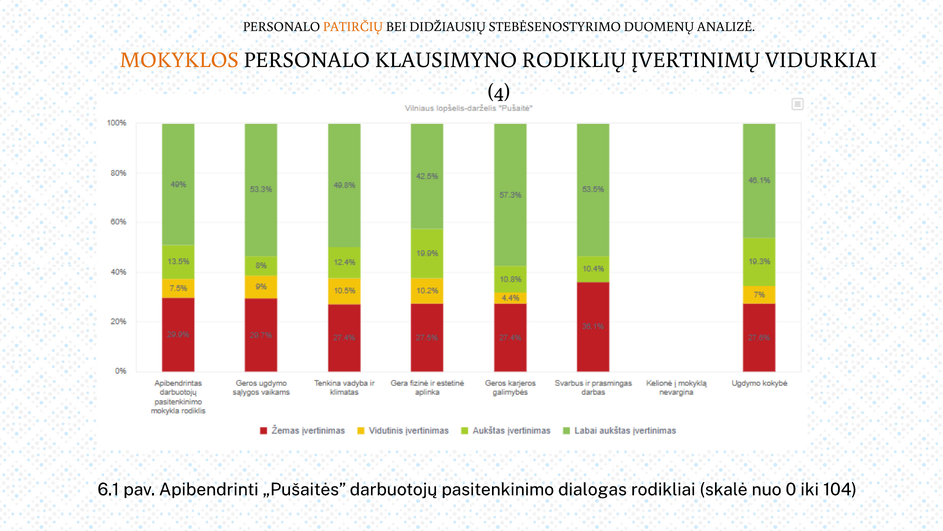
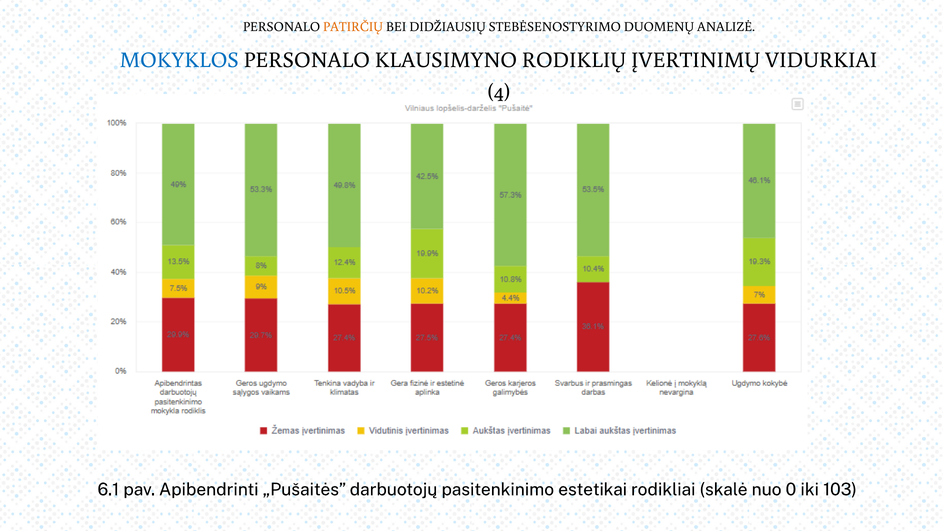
MOKYKLOS colour: orange -> blue (179, 60)
dialogas: dialogas -> estetikai (593, 489)
104: 104 -> 103 (840, 489)
